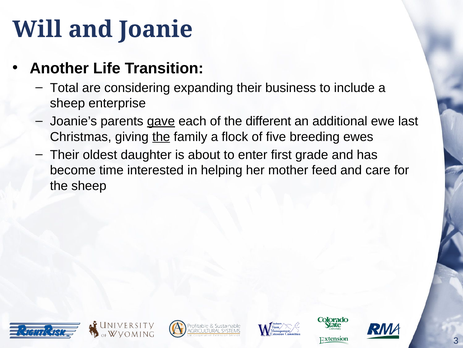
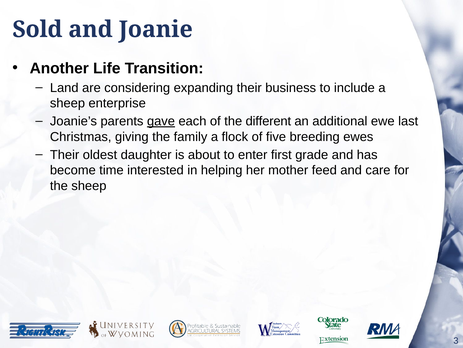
Will: Will -> Sold (37, 29)
Total: Total -> Land (64, 88)
the underline: present -> none (161, 136)
